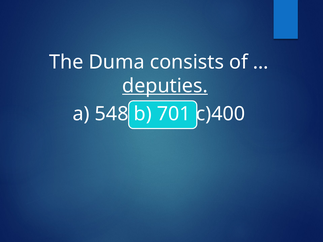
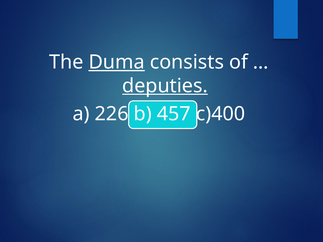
Duma underline: none -> present (117, 62)
548: 548 -> 226 (112, 114)
701: 701 -> 457 (174, 114)
